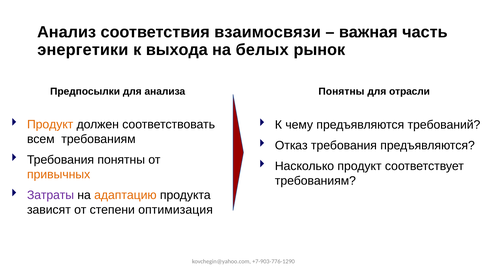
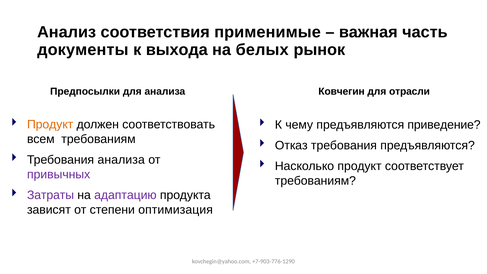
взаимосвязи: взаимосвязи -> применимые (268, 32)
энергетики: энергетики -> документы (83, 50)
Понятны: Понятны -> Ковчегин (342, 92)
требований: требований -> приведение (444, 125)
Требования понятны: понятны -> анализа (121, 160)
привычных colour: orange -> purple (59, 174)
адаптацию colour: orange -> purple (125, 195)
